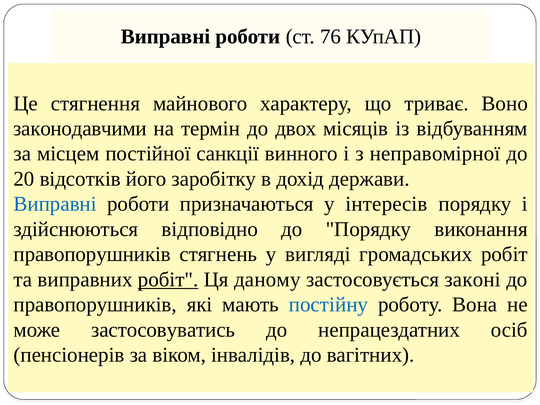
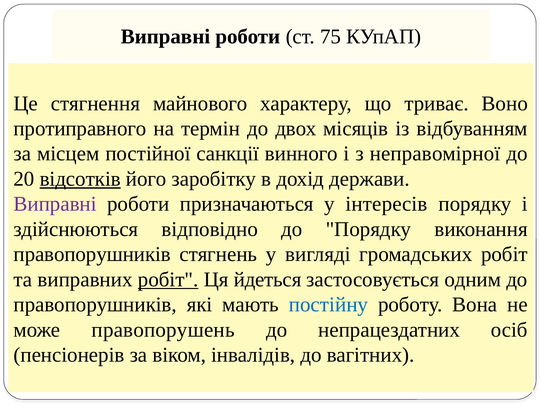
76: 76 -> 75 (330, 36)
законодавчими: законодавчими -> протиправного (80, 129)
відсотків underline: none -> present (80, 179)
Виправні colour: blue -> purple (55, 204)
даному: даному -> йдеться (268, 279)
законі: законі -> одним (473, 279)
застосовуватись: застосовуватись -> правопорушень (163, 330)
